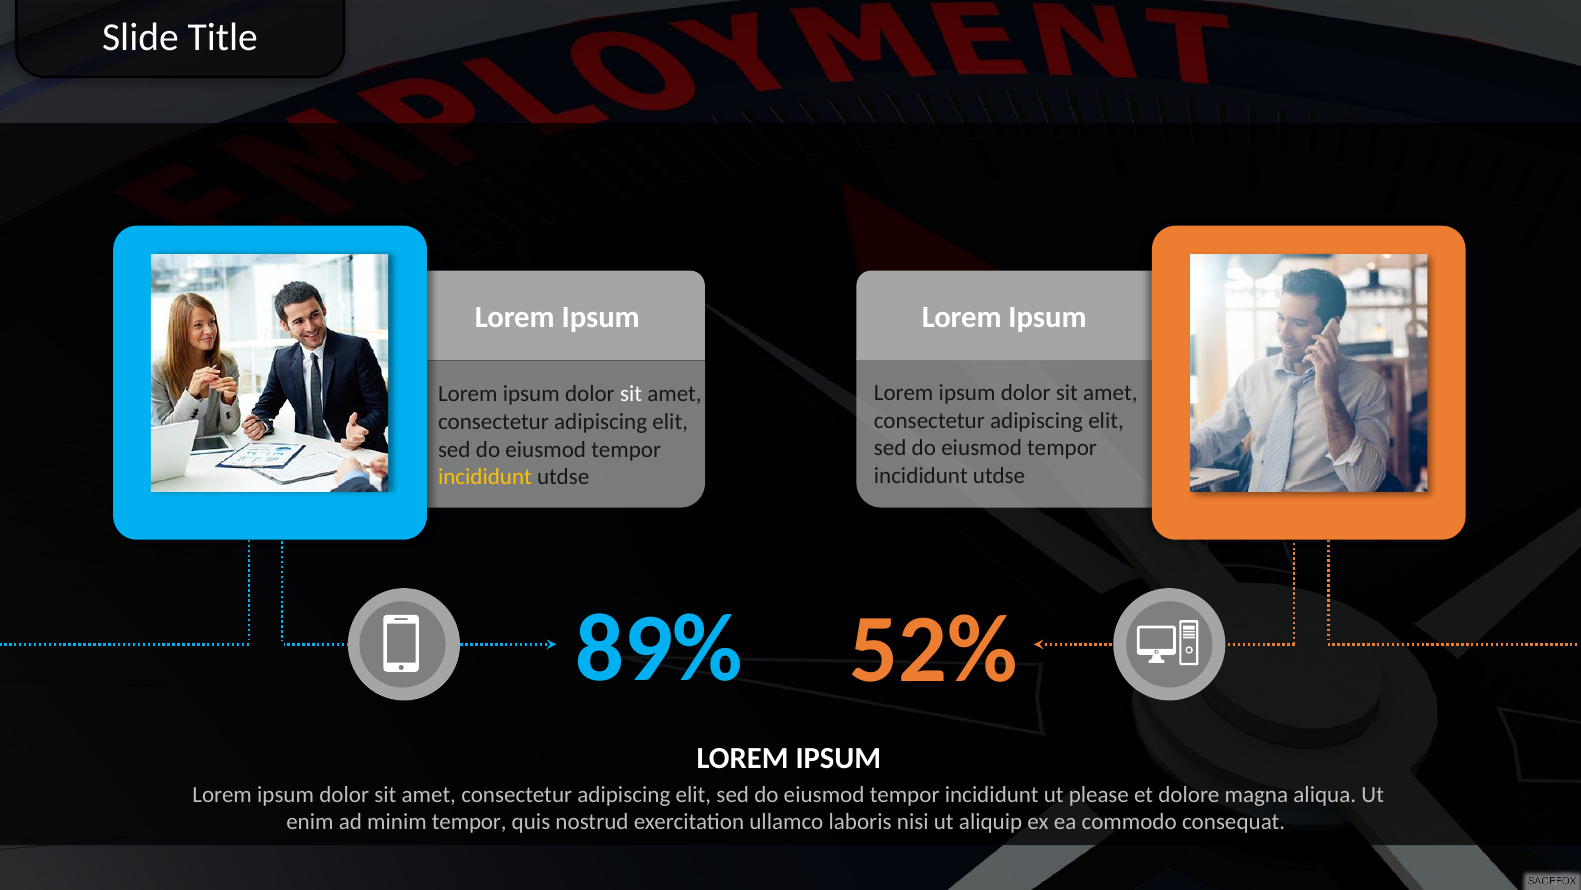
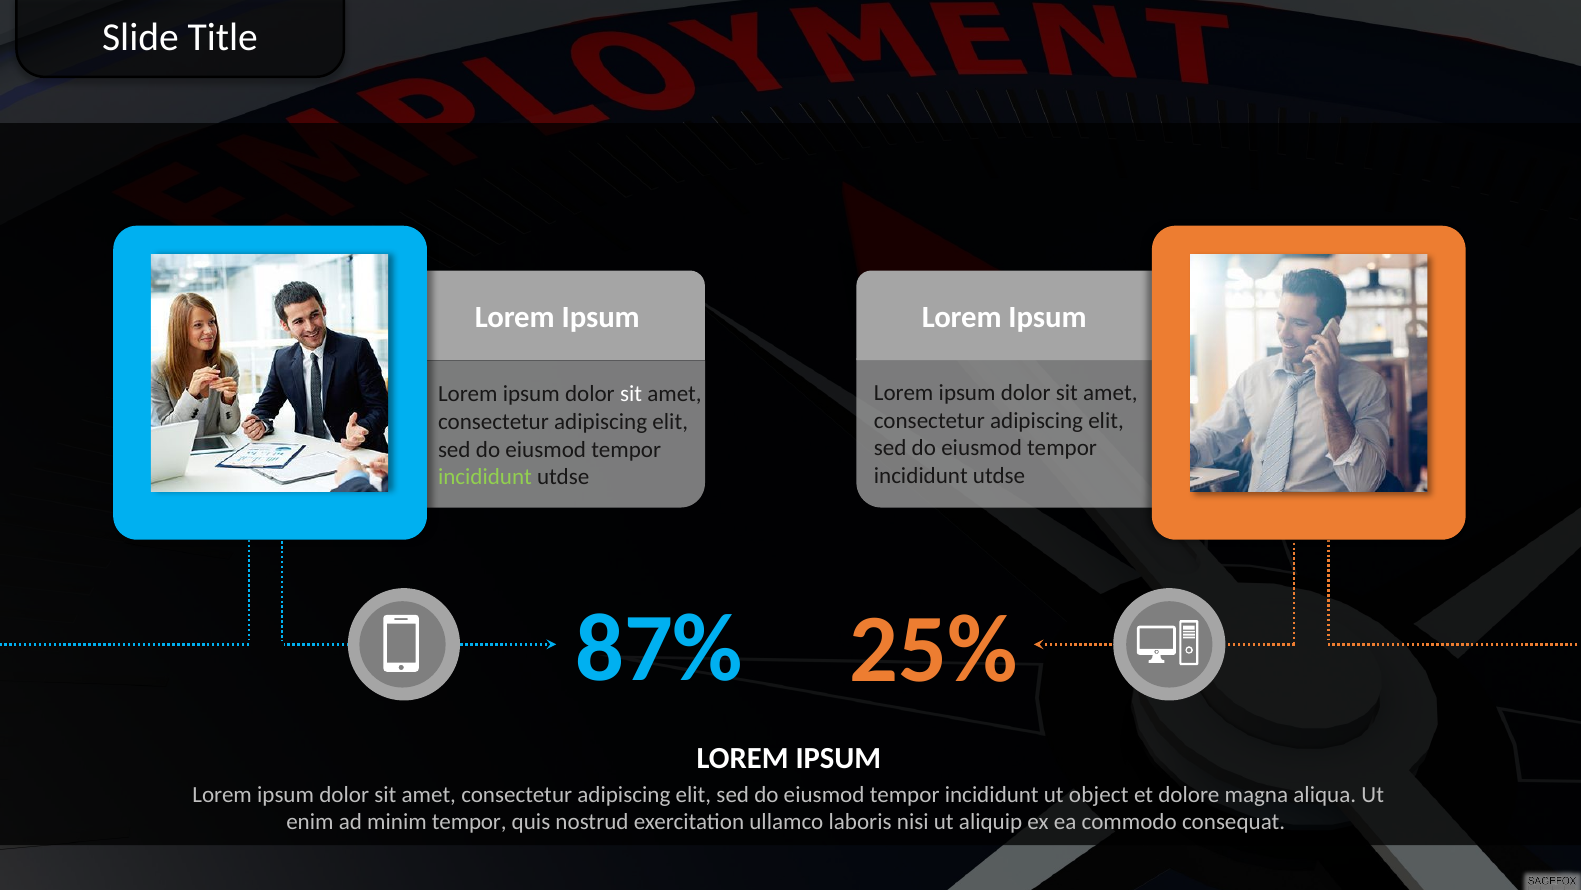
incididunt colour: yellow -> light green (485, 477)
89%: 89% -> 87% (659, 648)
52%: 52% -> 25% (934, 649)
please: please -> object (1099, 794)
